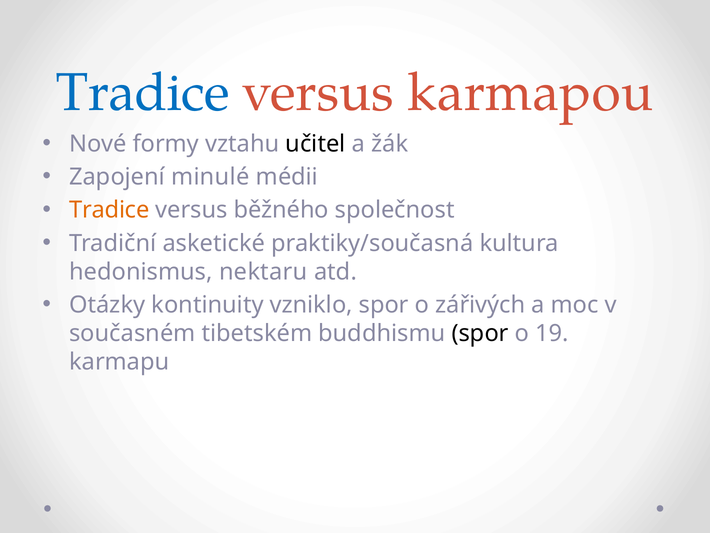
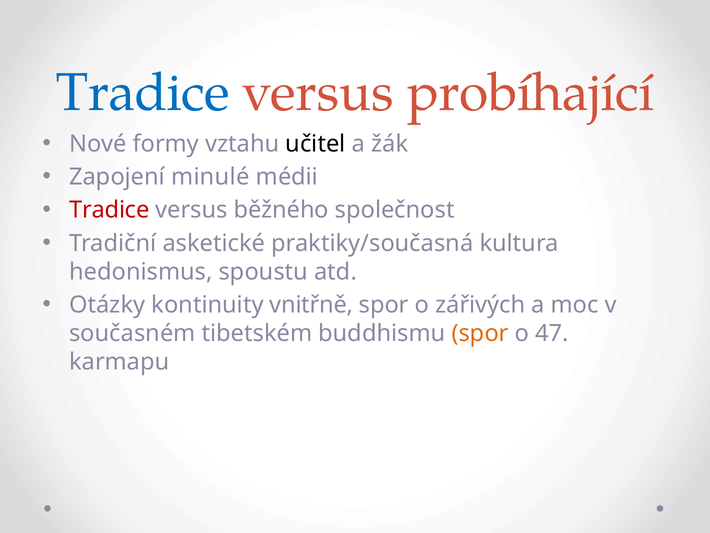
karmapou: karmapou -> probíhající (531, 92)
Tradice colour: orange -> red (109, 210)
nektaru: nektaru -> spoustu (263, 271)
vzniklo: vzniklo -> vnitřně (311, 305)
spor colour: black -> orange (480, 333)
19: 19 -> 47 (552, 333)
